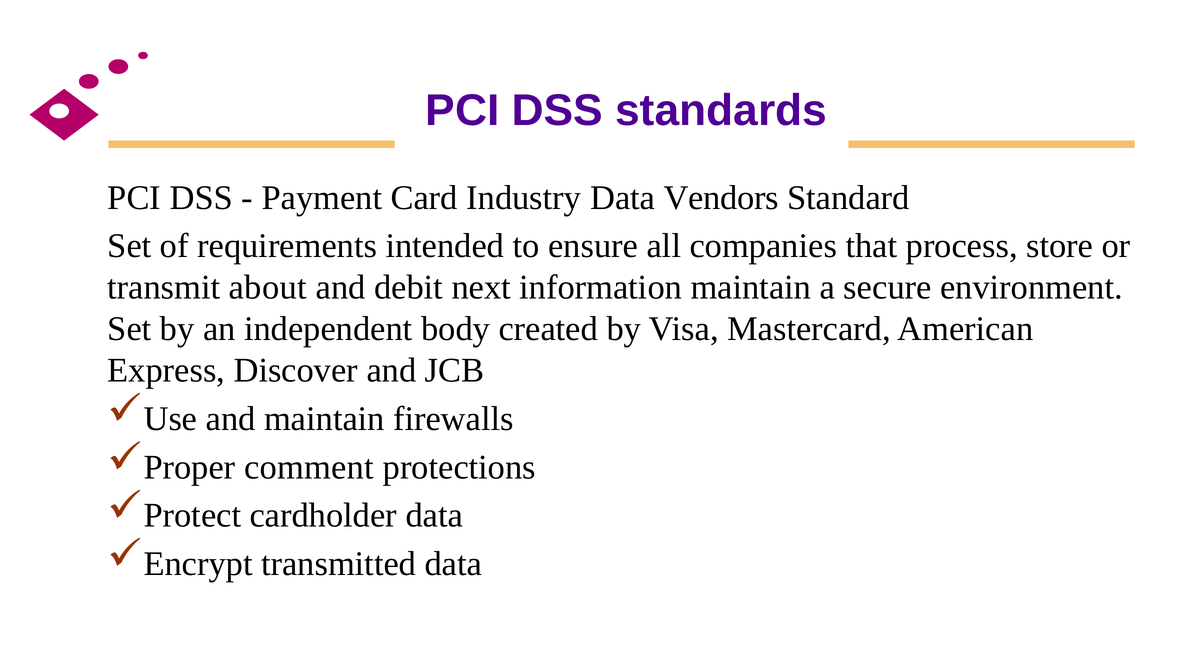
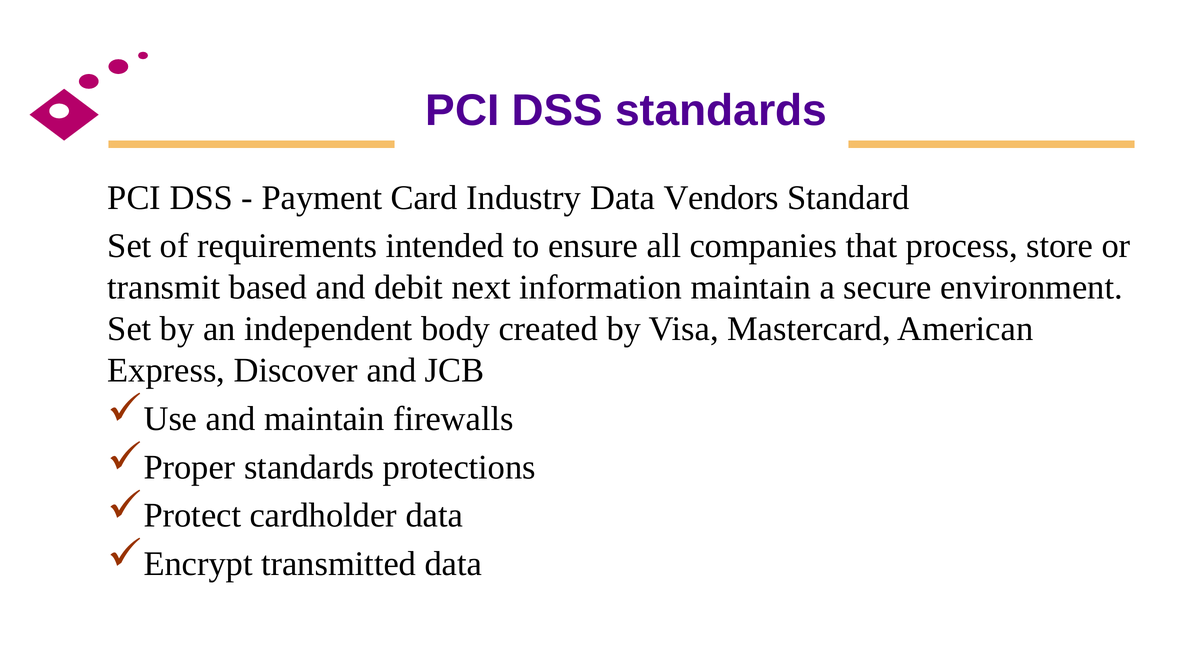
about: about -> based (268, 287)
Proper comment: comment -> standards (309, 467)
